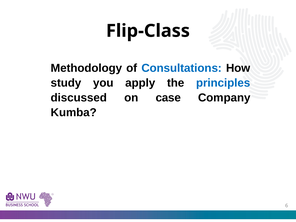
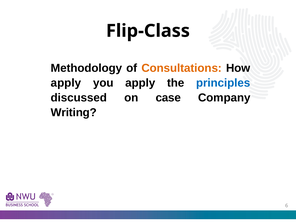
Consultations colour: blue -> orange (182, 68)
study: study -> apply (66, 83)
Kumba: Kumba -> Writing (74, 113)
